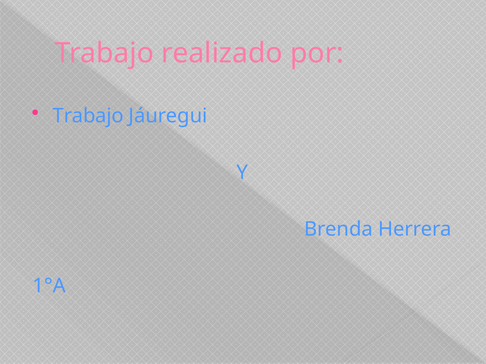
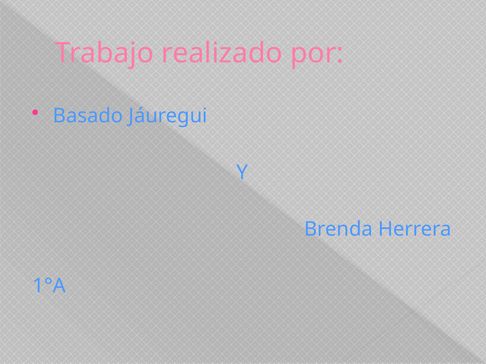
Trabajo: Trabajo -> Basado (88, 116)
